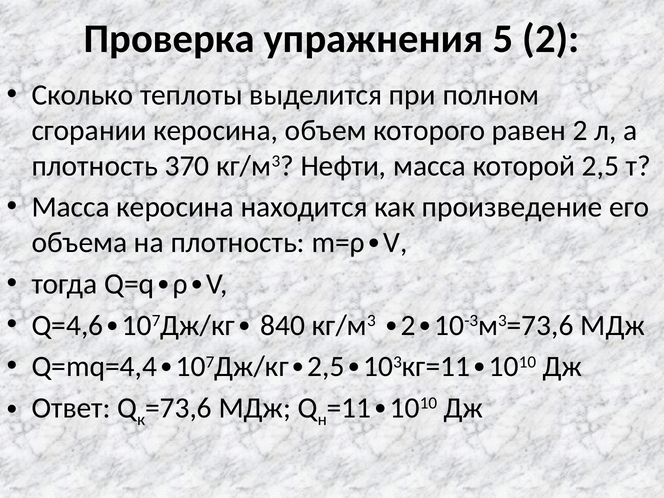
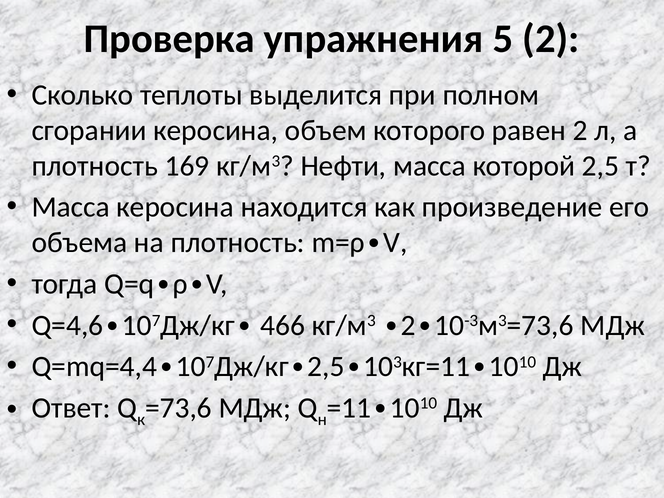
370: 370 -> 169 (187, 166)
840: 840 -> 466 (283, 325)
